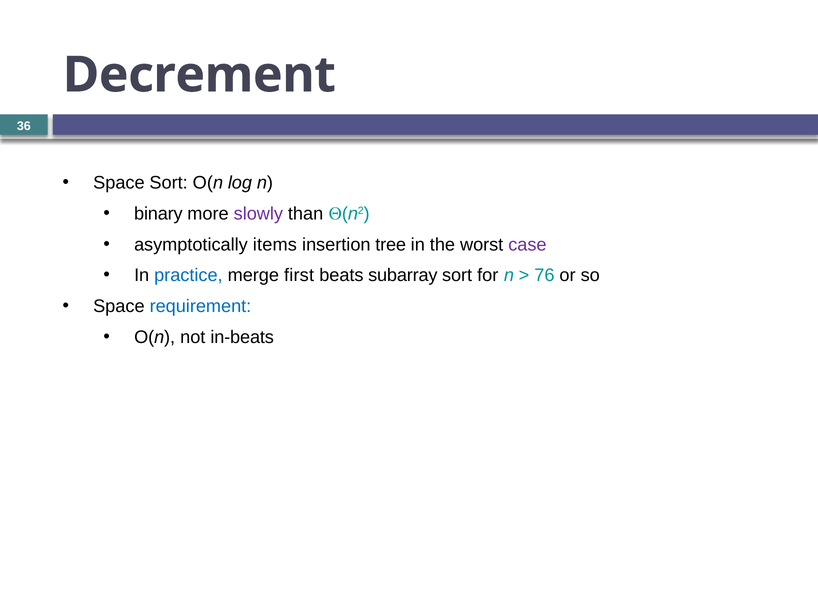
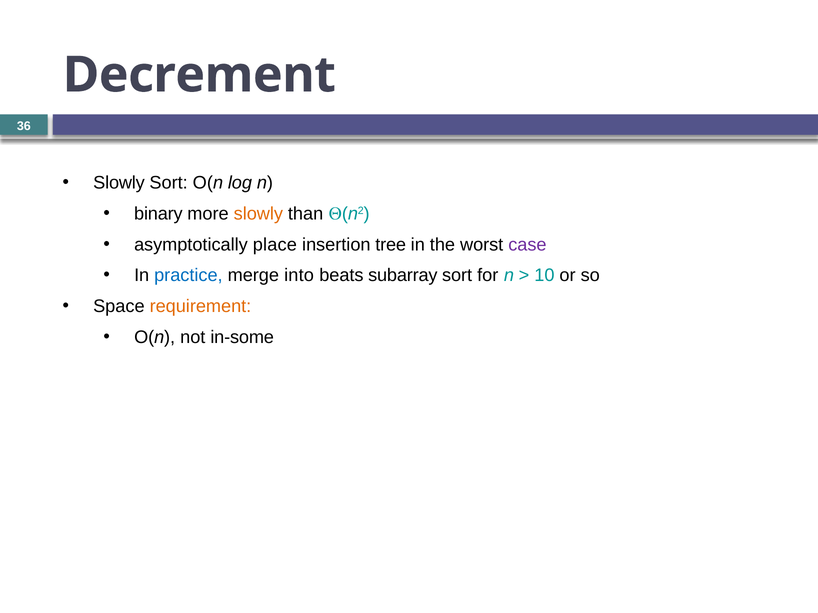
Space: Space -> Slowly (119, 183)
slowly colour: purple -> orange (258, 214)
items: items -> place (275, 245)
first: first -> into (299, 276)
76: 76 -> 10 (544, 276)
requirement colour: blue -> orange (200, 307)
in-beats: in-beats -> in-some (242, 337)
